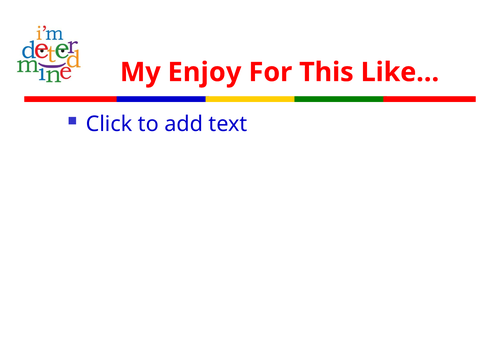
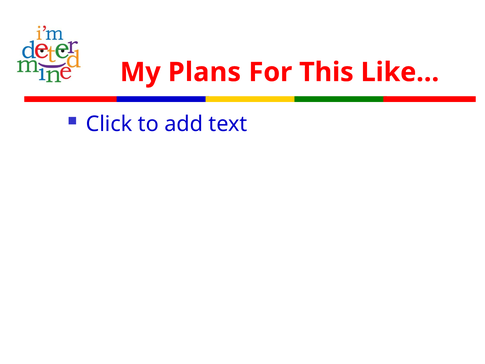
Enjoy: Enjoy -> Plans (204, 72)
